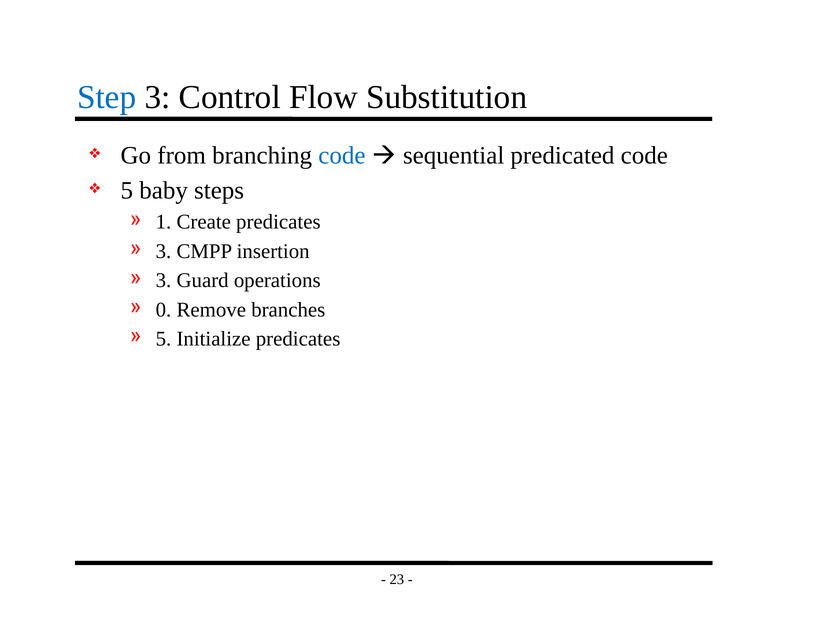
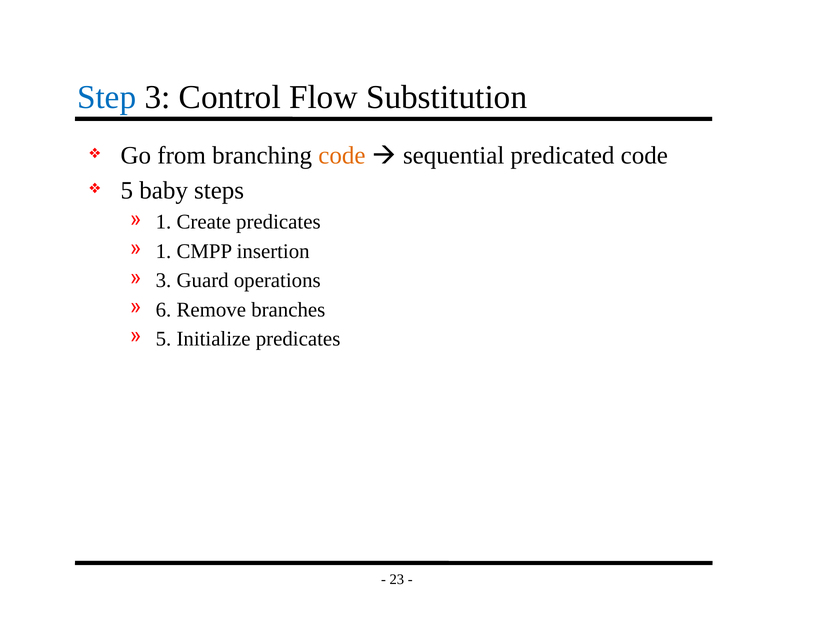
code colour: blue -> orange (342, 156)
3: 3 -> 1 (164, 251)
0: 0 -> 6 (164, 309)
